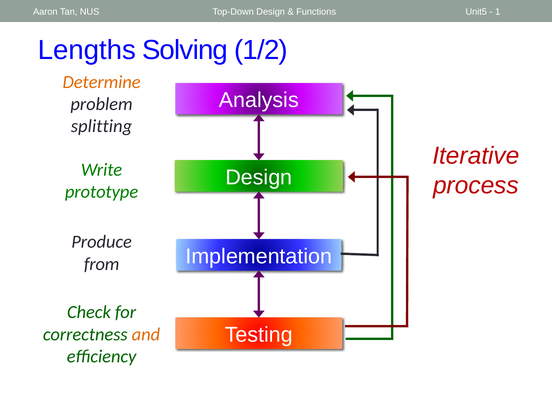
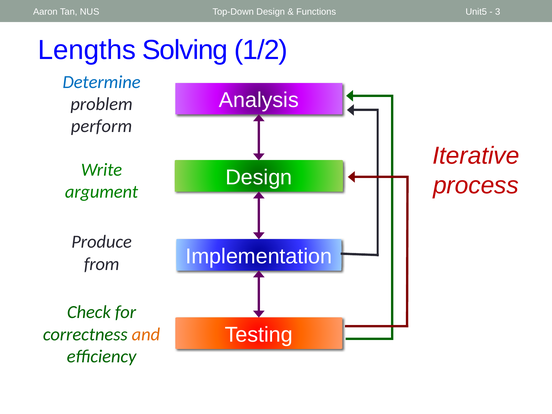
1: 1 -> 3 (498, 12)
Determine colour: orange -> blue (102, 82)
splitting: splitting -> perform (102, 126)
prototype: prototype -> argument (102, 192)
